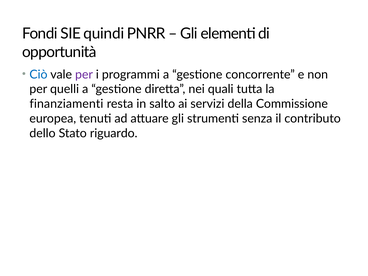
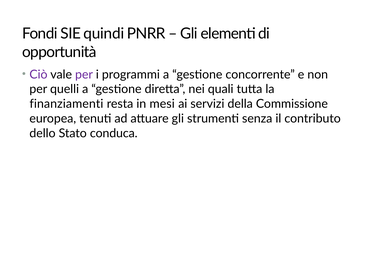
Ciò colour: blue -> purple (38, 74)
salto: salto -> mesi (162, 104)
riguardo: riguardo -> conduca (114, 133)
